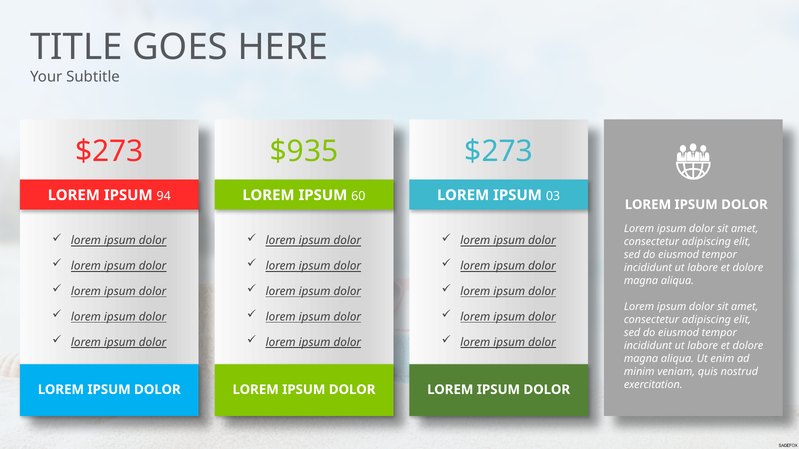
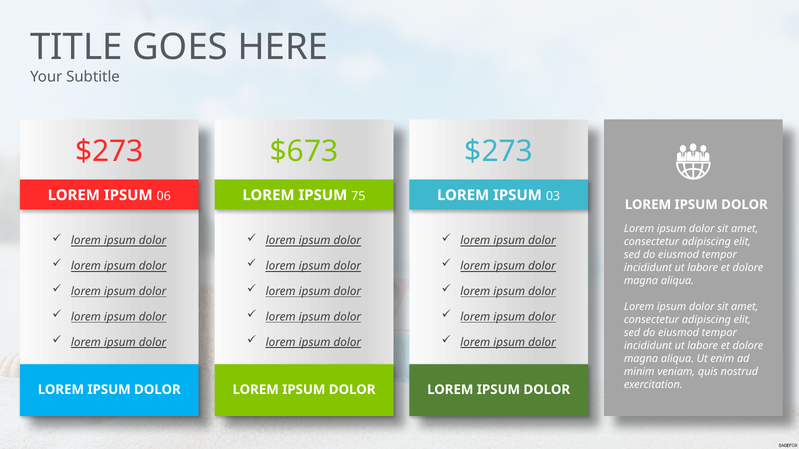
$935: $935 -> $673 (304, 151)
94: 94 -> 06 (164, 196)
60: 60 -> 75 (358, 196)
